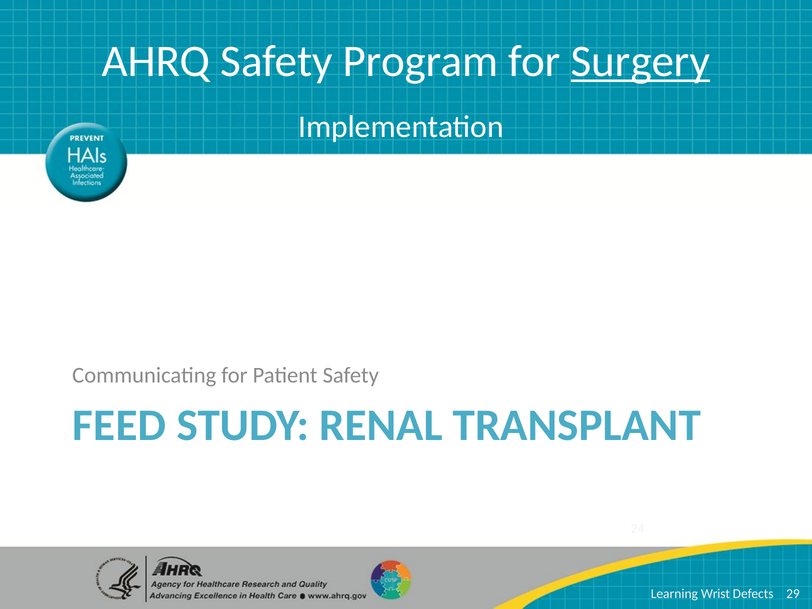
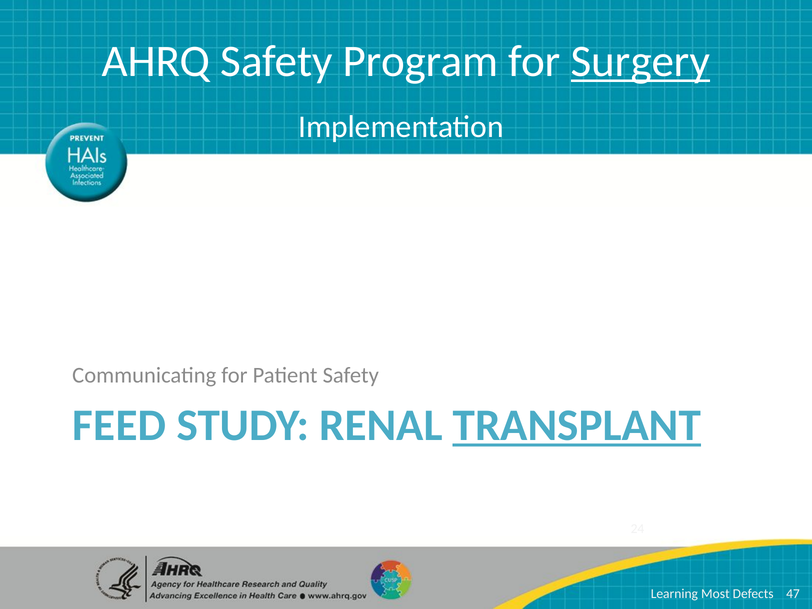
TRANSPLANT underline: none -> present (577, 426)
Wrist: Wrist -> Most (715, 594)
29: 29 -> 47 (793, 594)
